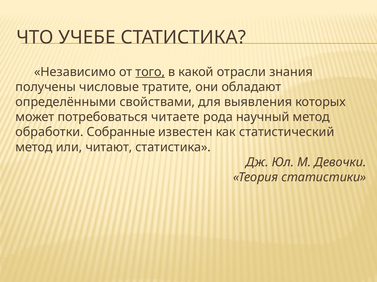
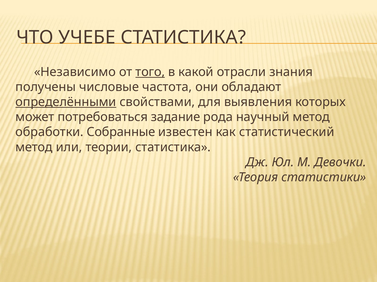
тратите: тратите -> частота (167, 87)
определёнными underline: none -> present (66, 102)
читаете: читаете -> задание (176, 117)
читают: читают -> теории (109, 148)
